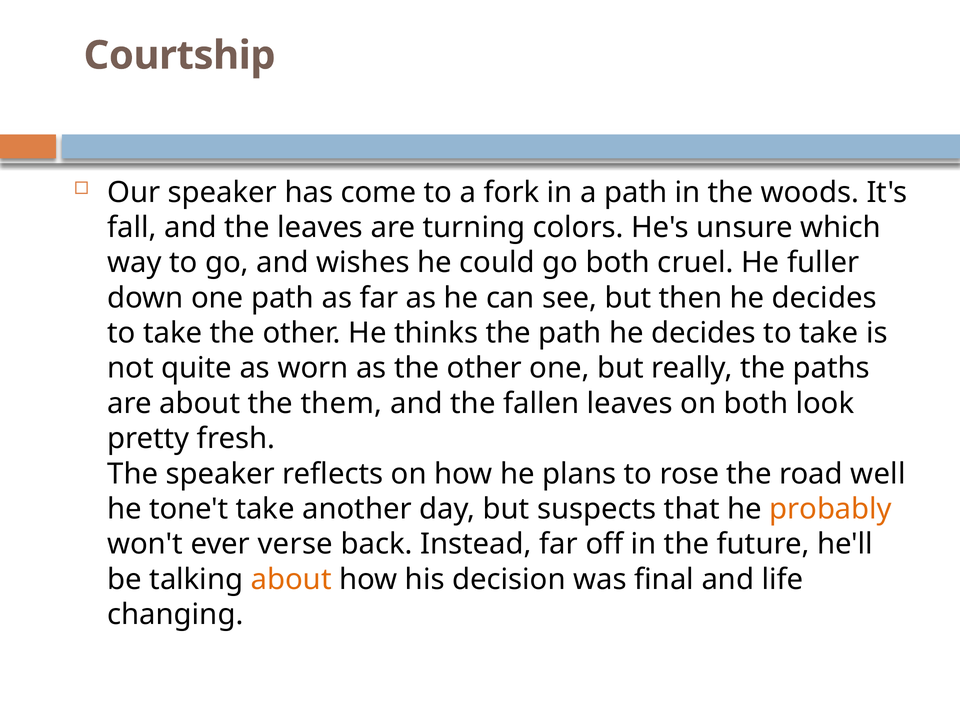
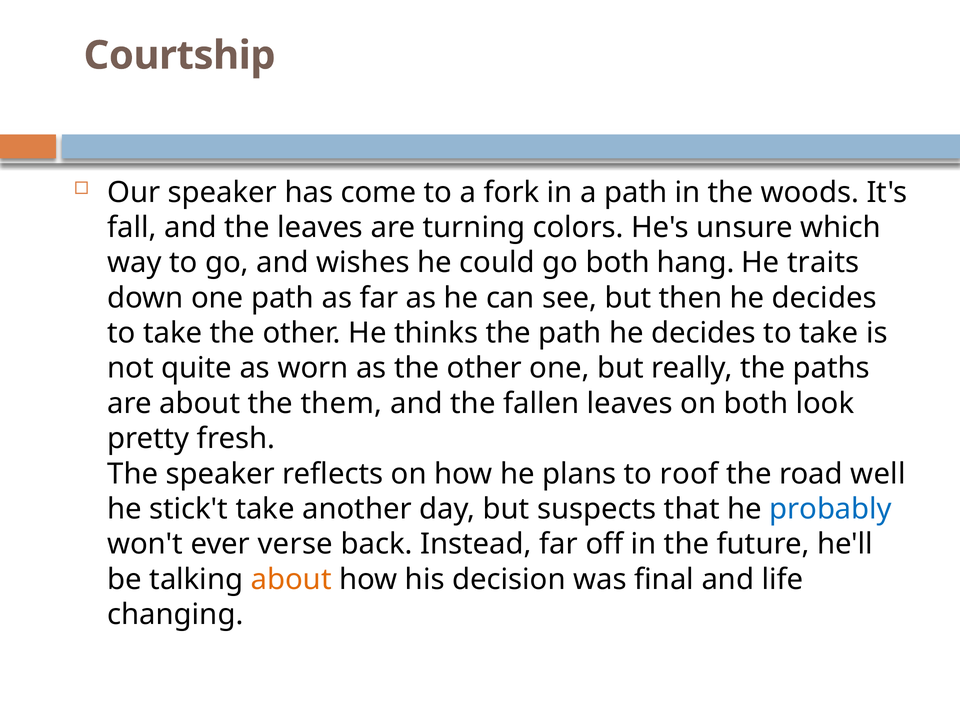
cruel: cruel -> hang (696, 263)
fuller: fuller -> traits (823, 263)
rose: rose -> roof (689, 474)
tone't: tone't -> stick't (189, 509)
probably colour: orange -> blue (831, 509)
